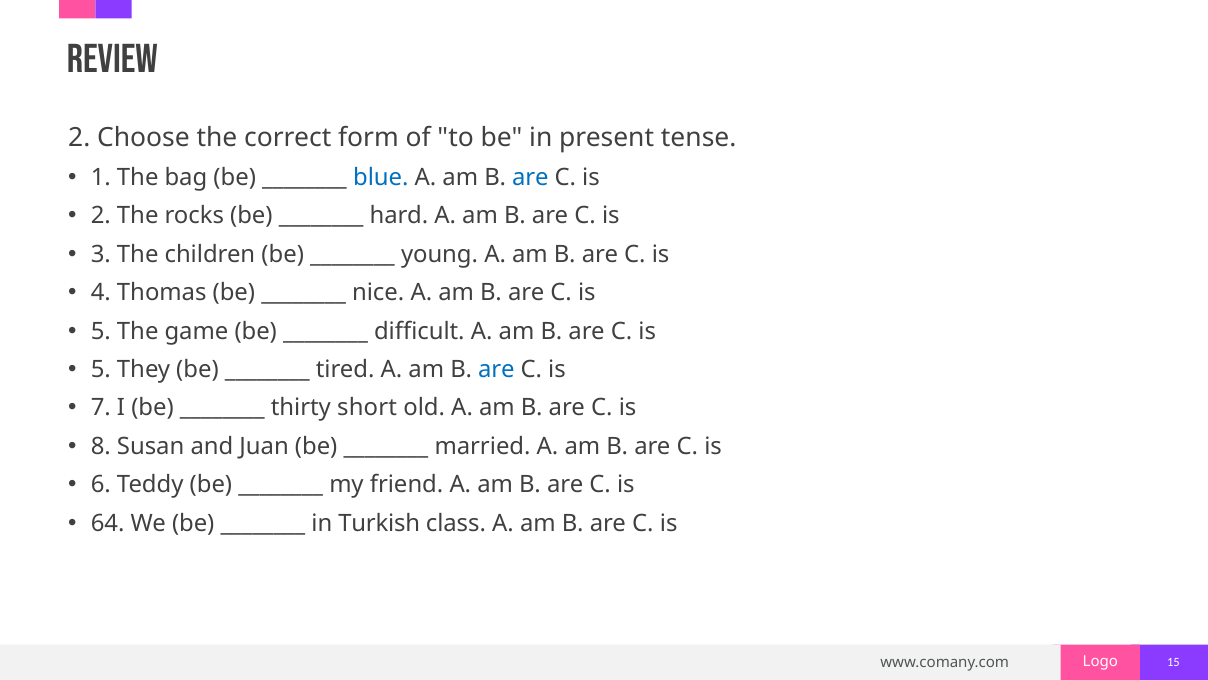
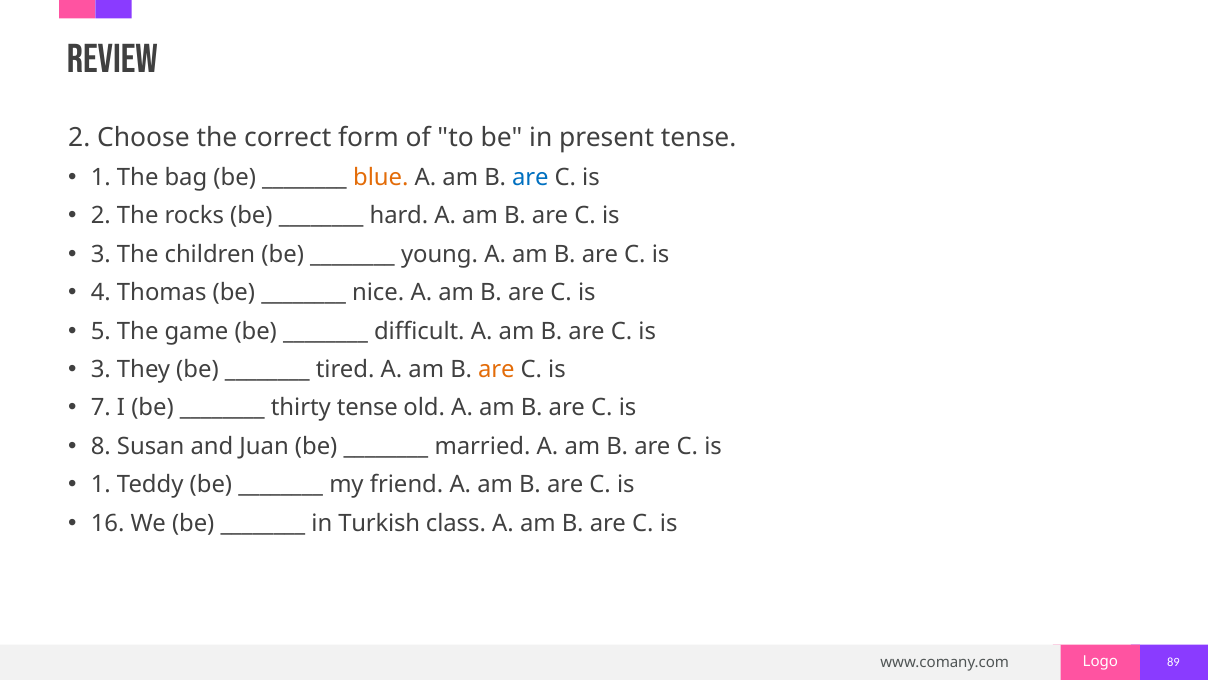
blue colour: blue -> orange (381, 177)
5: 5 -> 3 (101, 369)
are colour: blue -> orange (496, 369)
thirty short: short -> tense (367, 408)
6: 6 -> 1 (101, 484)
64: 64 -> 16 (108, 523)
15: 15 -> 89 (1173, 662)
